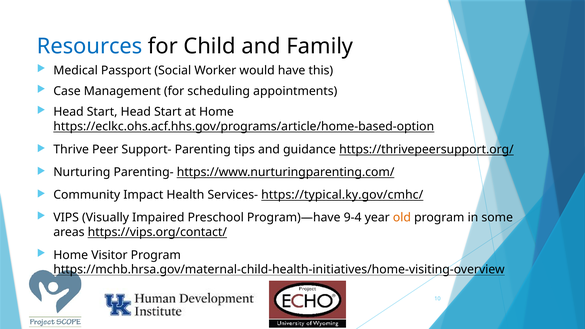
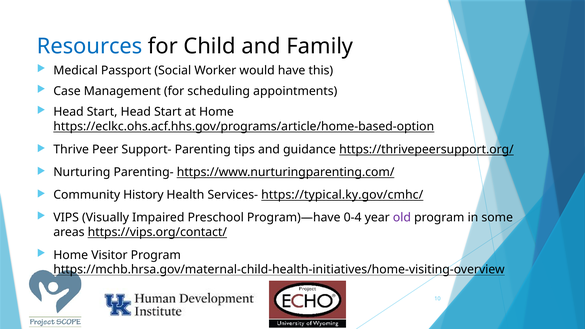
Impact: Impact -> History (143, 195)
9-4: 9-4 -> 0-4 (353, 218)
old colour: orange -> purple (402, 218)
